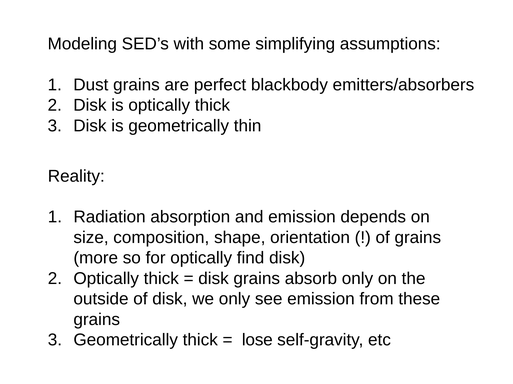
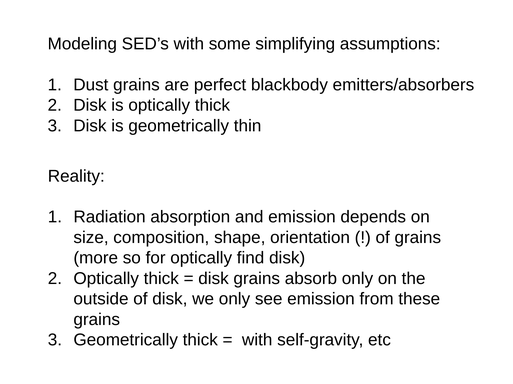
lose: lose -> with (257, 341)
